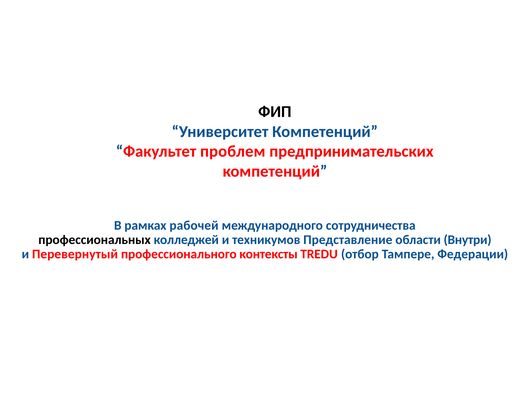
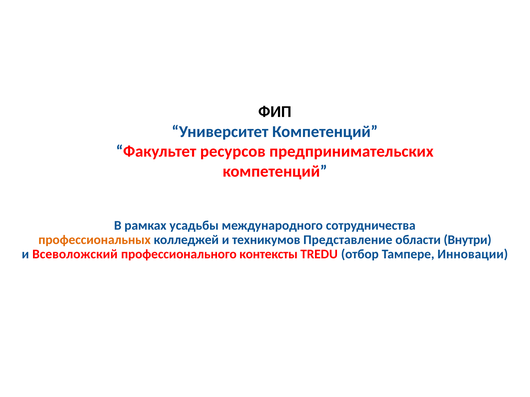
проблем: проблем -> ресурсов (233, 152)
рабочей: рабочей -> усадьбы (194, 226)
профессиональных colour: black -> orange (95, 240)
Перевернутый: Перевернутый -> Всеволожский (75, 254)
Федерации: Федерации -> Инновации (473, 254)
